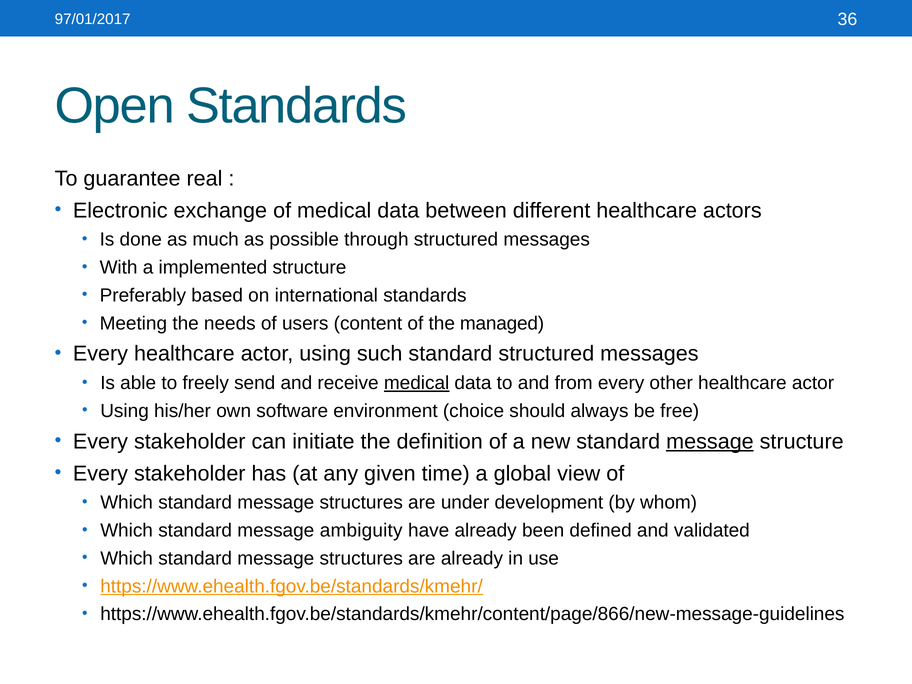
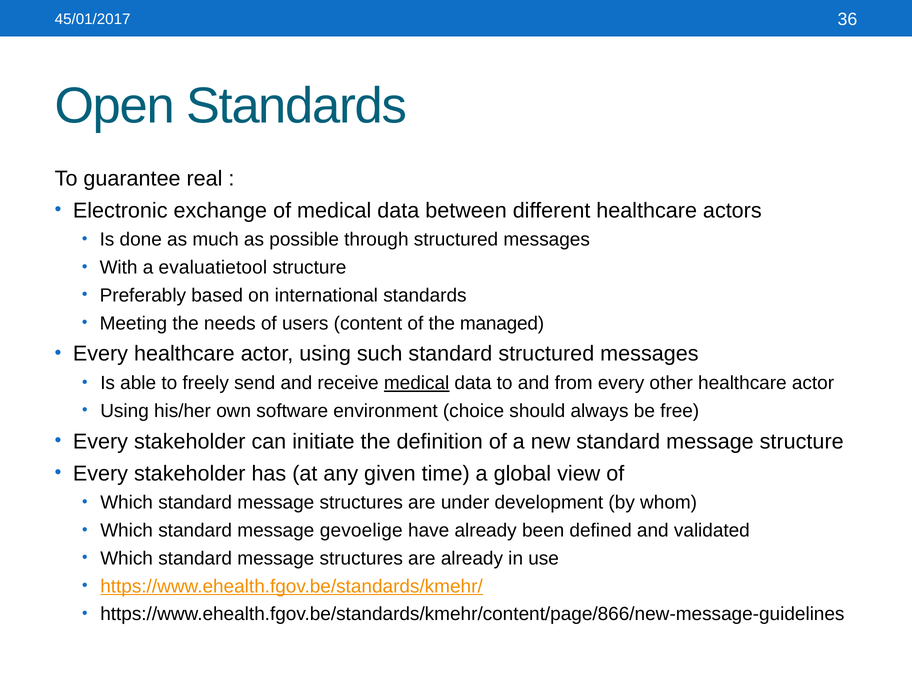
97/01/2017: 97/01/2017 -> 45/01/2017 (93, 19)
implemented: implemented -> evaluatietool (213, 268)
message underline: present -> none (710, 442)
ambiguity: ambiguity -> gevoelige (361, 531)
